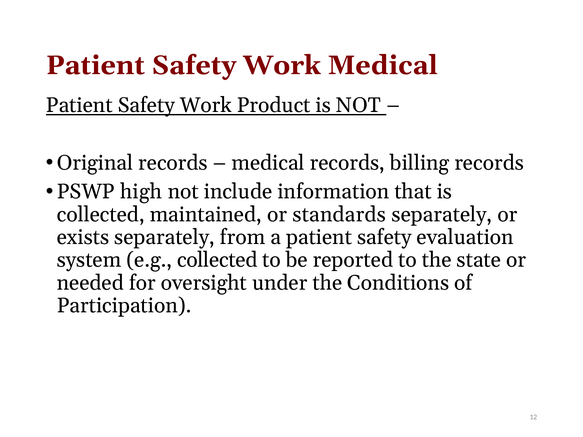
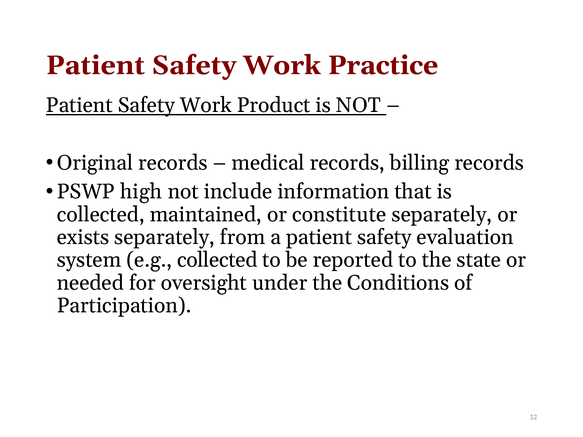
Work Medical: Medical -> Practice (383, 65)
standards: standards -> constitute (339, 215)
